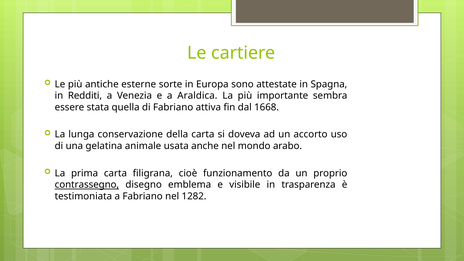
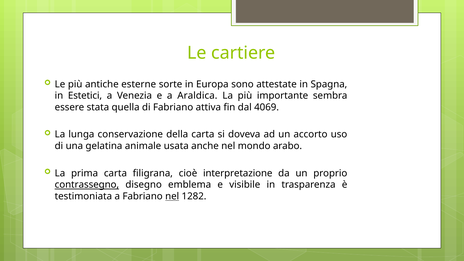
Redditi: Redditi -> Estetici (85, 96)
1668: 1668 -> 4069 (267, 107)
funzionamento: funzionamento -> interpretazione (238, 173)
nel underline: none -> present (172, 196)
